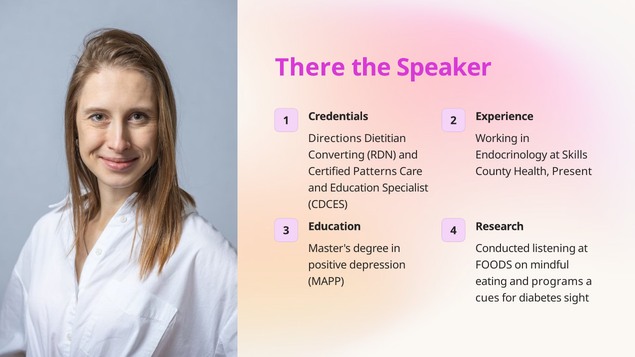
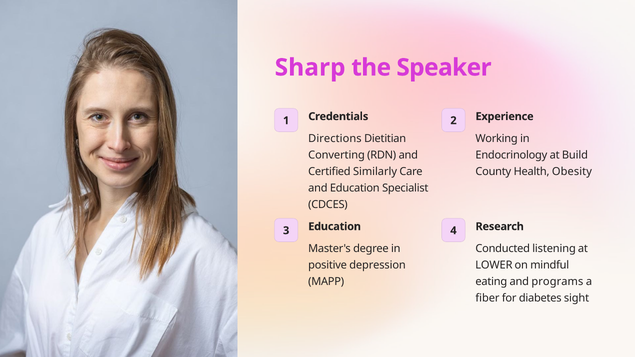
There: There -> Sharp (310, 68)
Skills: Skills -> Build (575, 155)
Patterns: Patterns -> Similarly (375, 172)
Present: Present -> Obesity (572, 172)
FOODS: FOODS -> LOWER (494, 265)
cues: cues -> fiber (488, 298)
